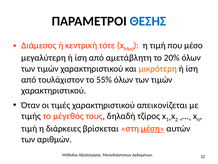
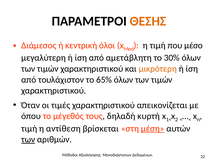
ΘΕΣΗΣ colour: blue -> orange (148, 21)
τότε: τότε -> όλοι (107, 45)
20%: 20% -> 30% (172, 58)
55%: 55% -> 65% (104, 79)
τιμής: τιμής -> όπου (31, 116)
τζίρος: τζίρος -> κυρτή (149, 116)
διάρκειες: διάρκειες -> αντίθεση (63, 128)
των underline: none -> present (28, 139)
